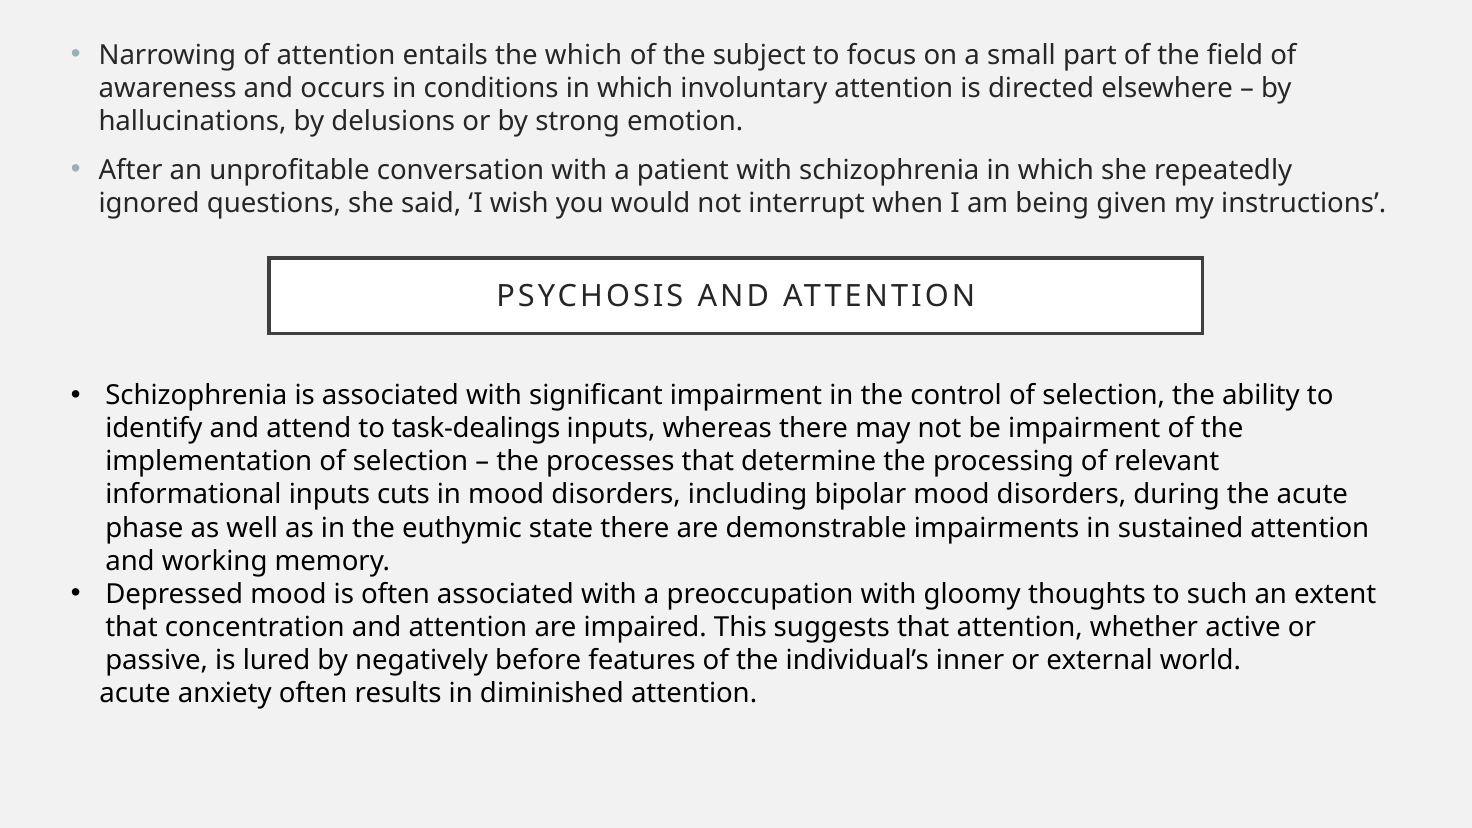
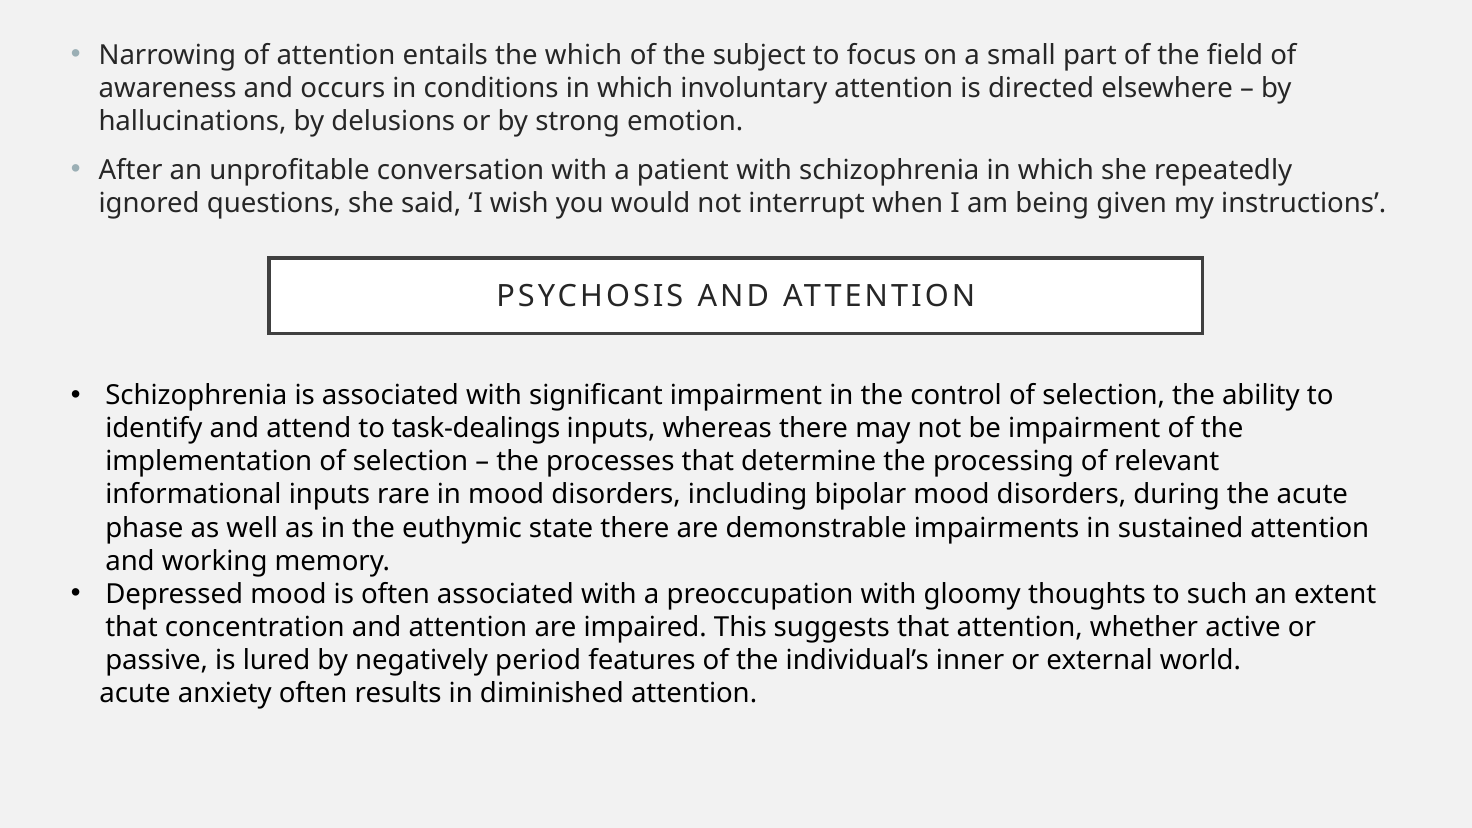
cuts: cuts -> rare (404, 495)
before: before -> period (538, 660)
